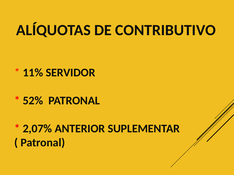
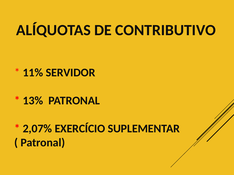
52%: 52% -> 13% (33, 101)
ANTERIOR: ANTERIOR -> EXERCÍCIO (80, 129)
